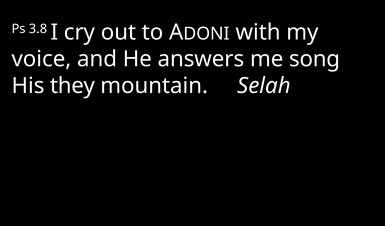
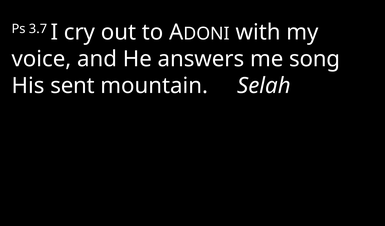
3.8: 3.8 -> 3.7 (38, 29)
they: they -> sent (73, 86)
